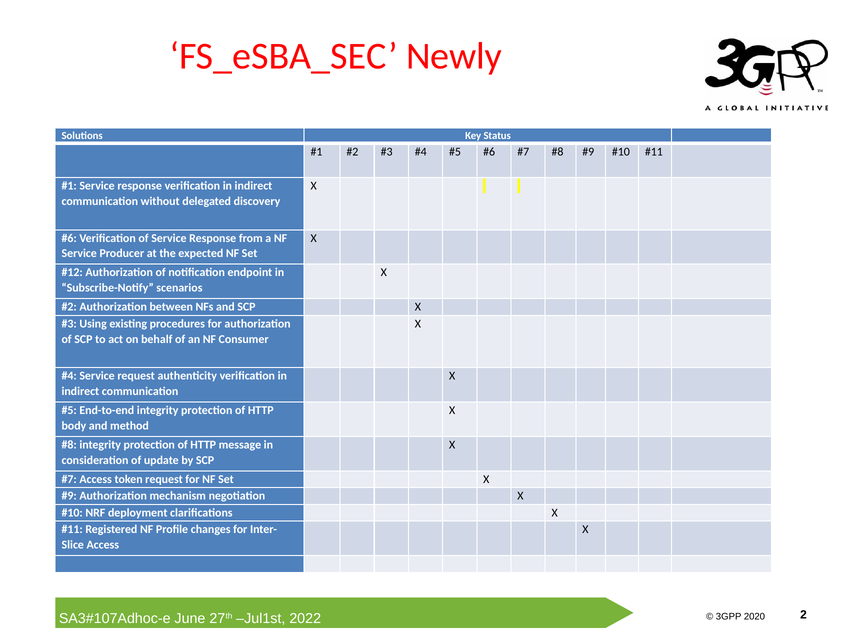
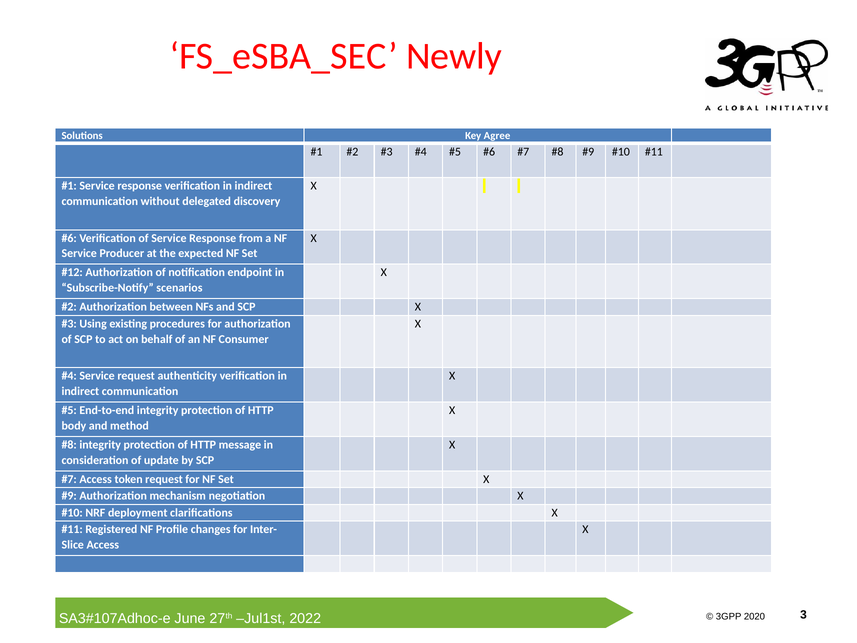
Status: Status -> Agree (497, 136)
2: 2 -> 3 (804, 614)
